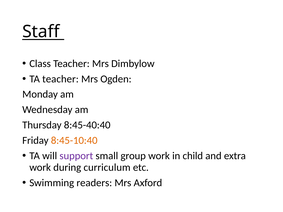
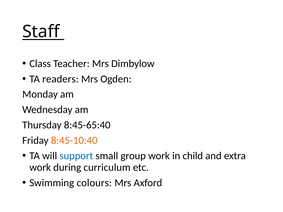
TA teacher: teacher -> readers (60, 79)
8:45-40:40: 8:45-40:40 -> 8:45-65:40 (87, 125)
support colour: purple -> blue (76, 156)
readers: readers -> colours (94, 183)
